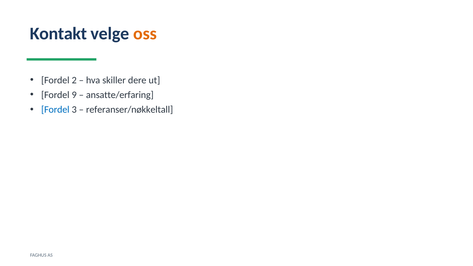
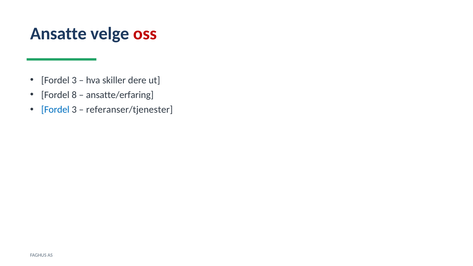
Kontakt: Kontakt -> Ansatte (58, 34)
oss colour: orange -> red (145, 34)
2: 2 -> 3 (74, 80)
9: 9 -> 8 (74, 95)
referanser/nøkkeltall: referanser/nøkkeltall -> referanser/tjenester (129, 110)
